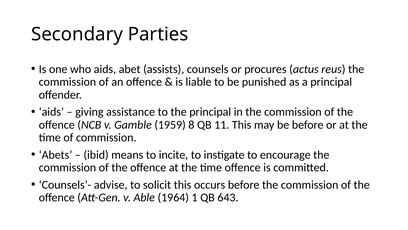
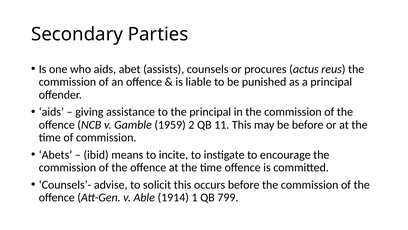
8: 8 -> 2 (191, 125)
1964: 1964 -> 1914 (173, 197)
643: 643 -> 799 (228, 197)
